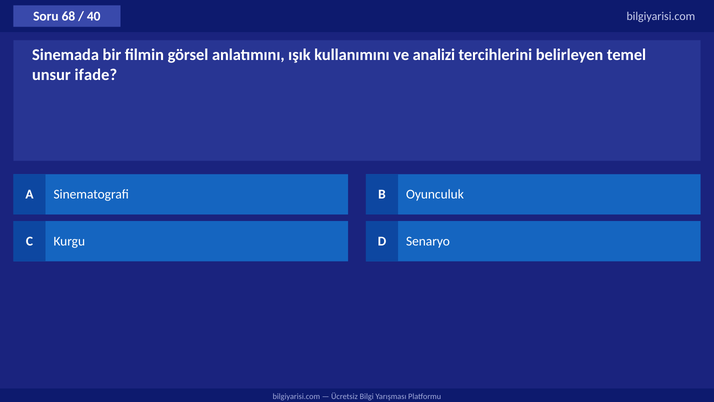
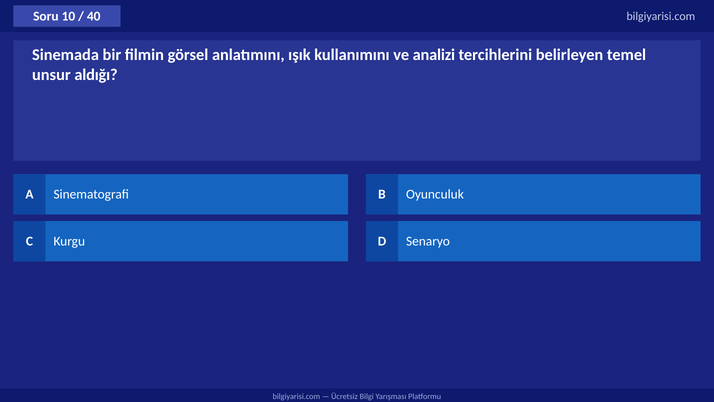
68: 68 -> 10 (68, 16)
ifade: ifade -> aldığı (96, 75)
